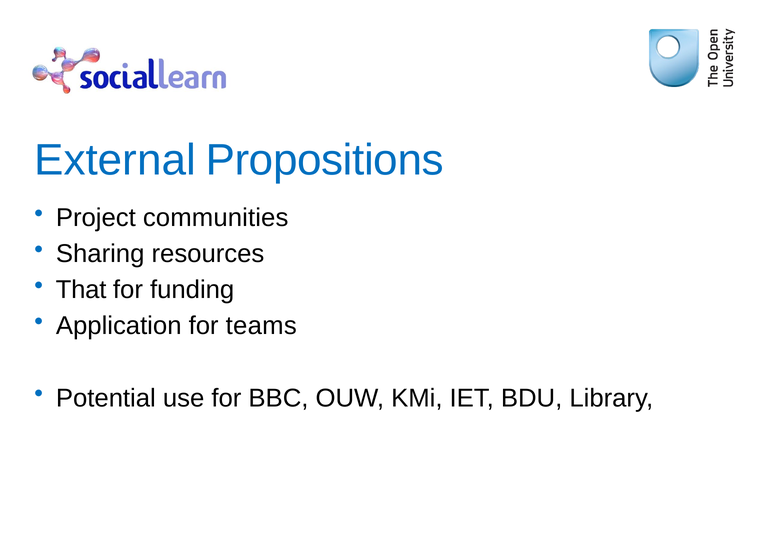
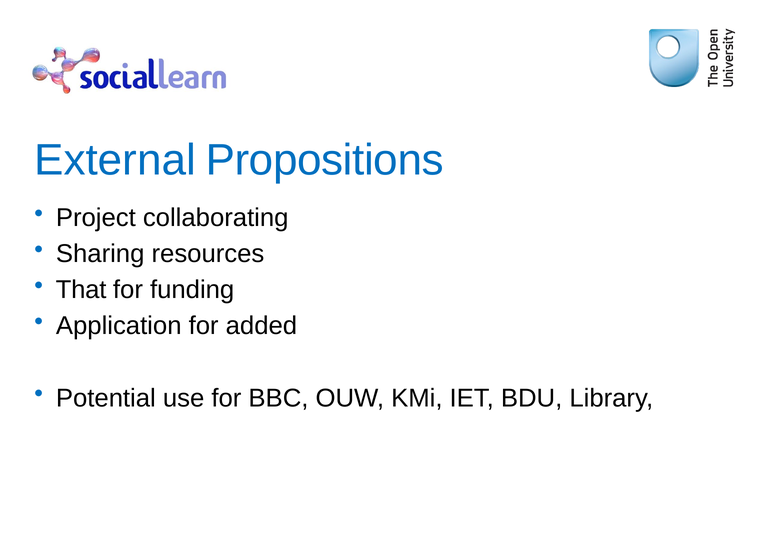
communities: communities -> collaborating (216, 218)
teams: teams -> added (261, 326)
